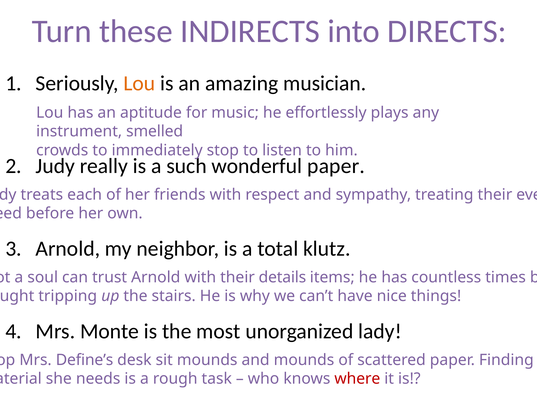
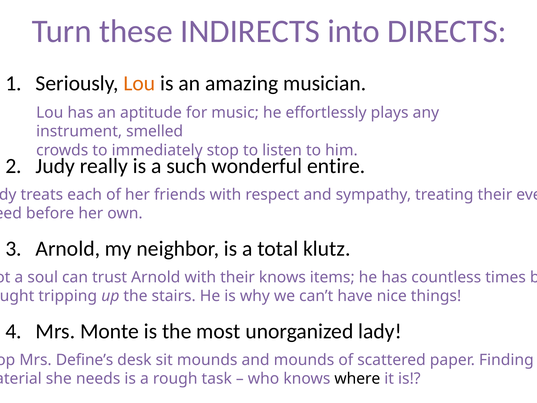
wonderful paper: paper -> entire (336, 166)
their details: details -> knows (282, 277)
where colour: red -> black (357, 378)
